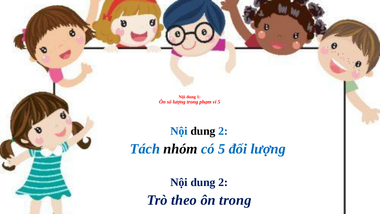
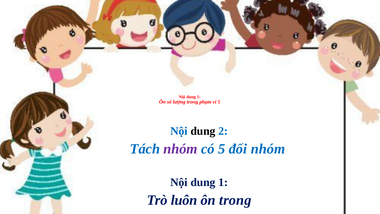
nhóm colour: black -> purple (181, 149)
đối lượng: lượng -> nhóm (268, 149)
2: 2 -> 1 (223, 182)
theo: theo -> luôn (184, 200)
